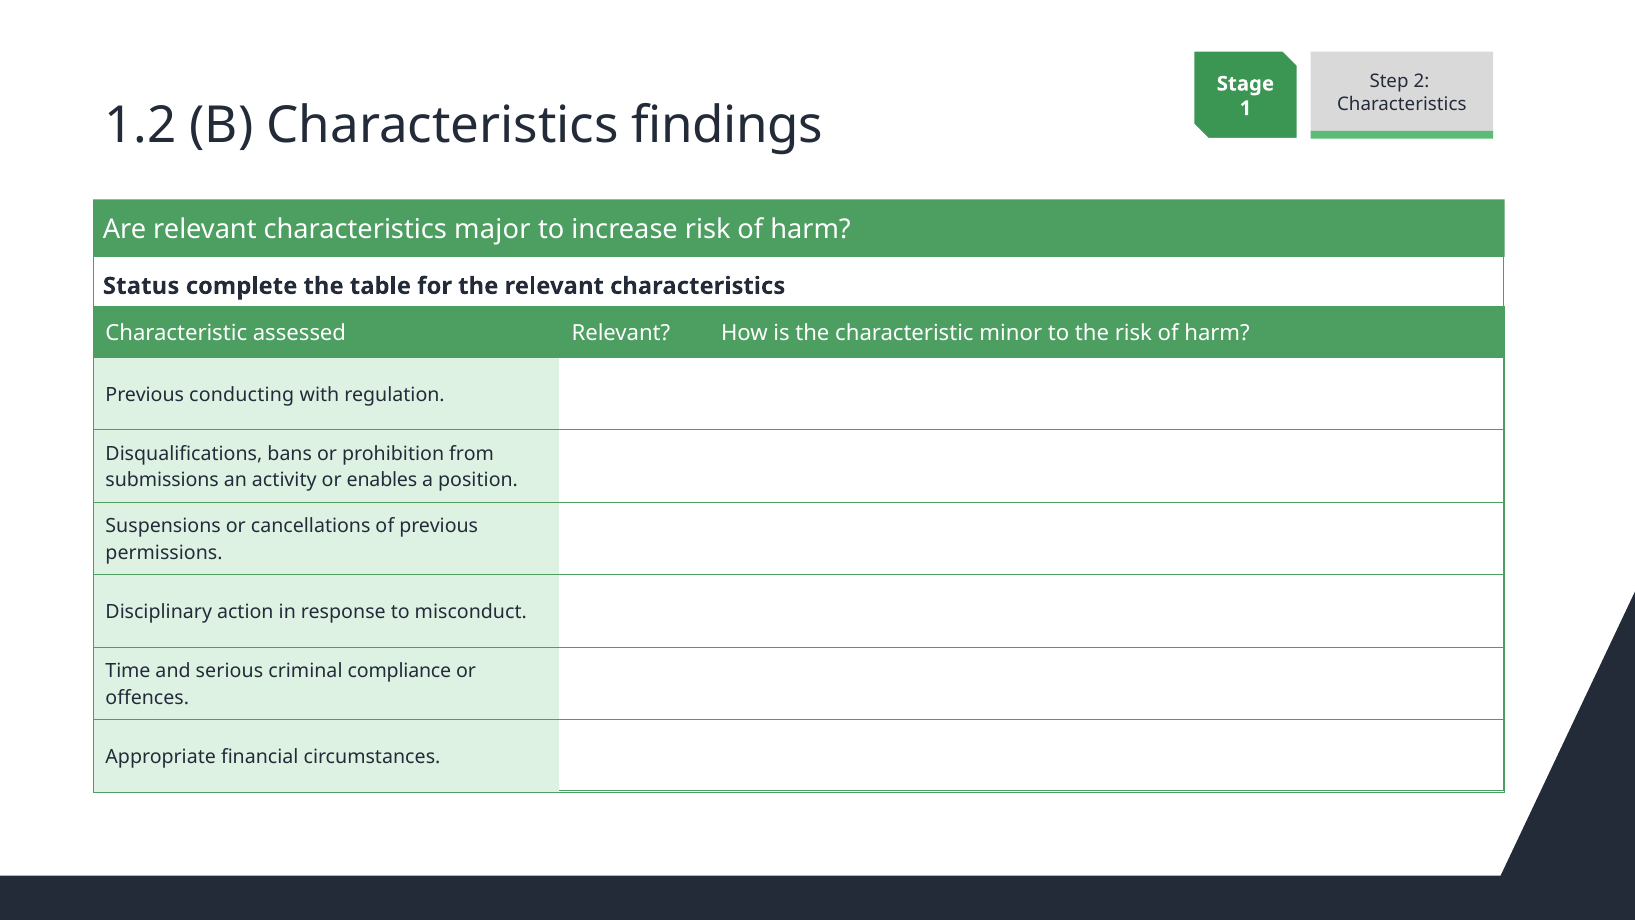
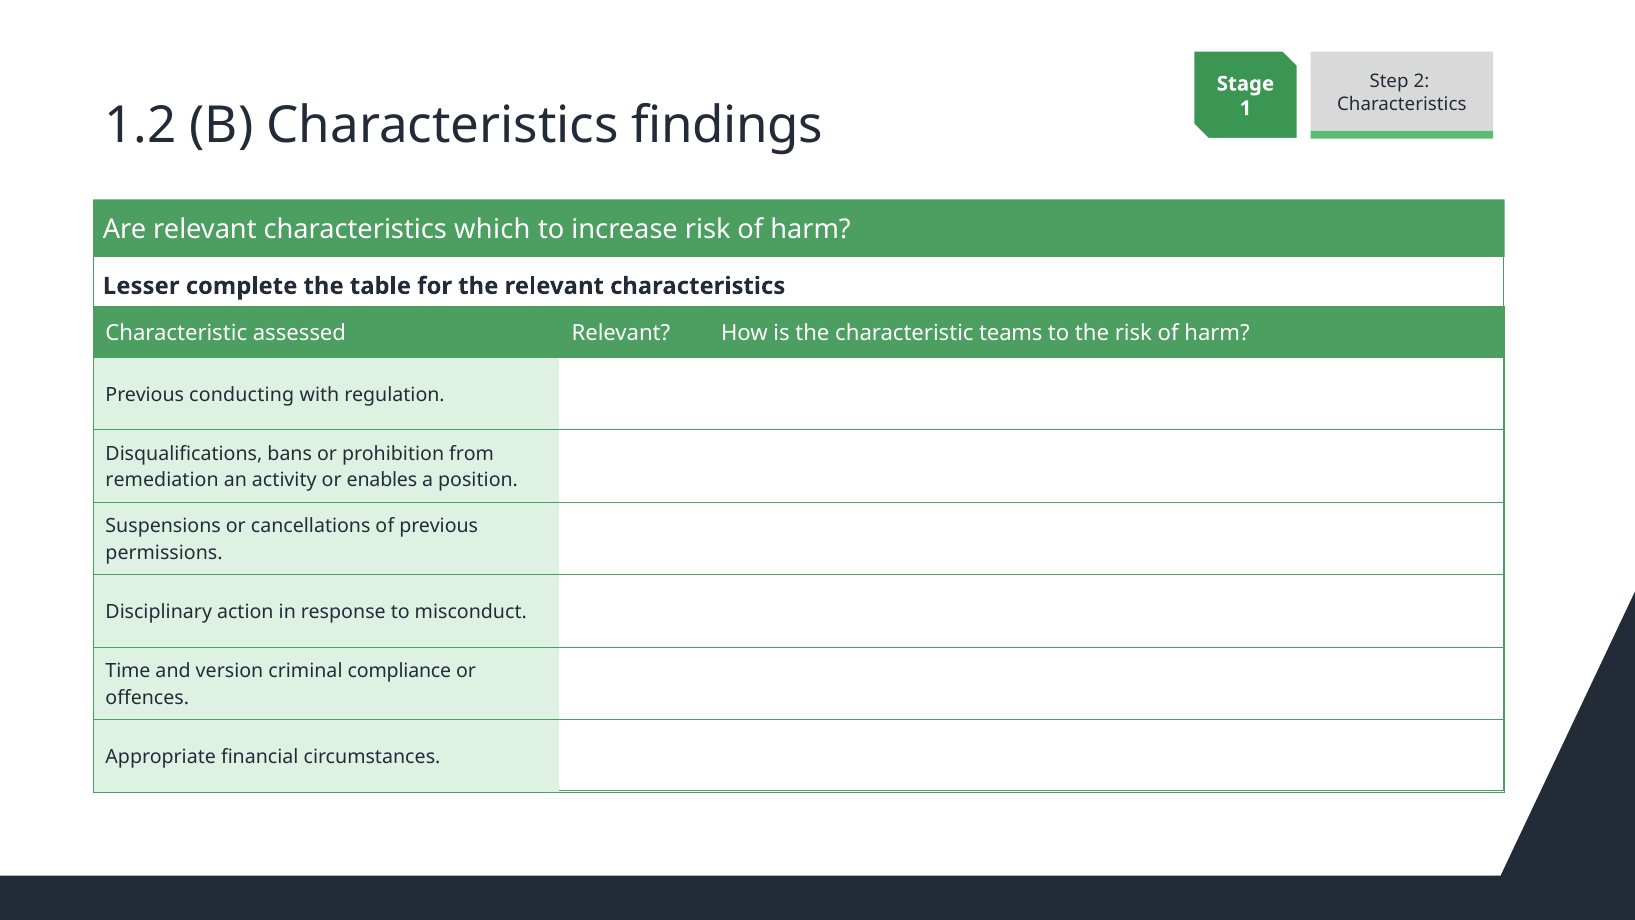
major: major -> which (492, 230)
Status: Status -> Lesser (141, 286)
minor: minor -> teams (1011, 333)
submissions: submissions -> remediation (162, 480)
serious: serious -> version (230, 671)
